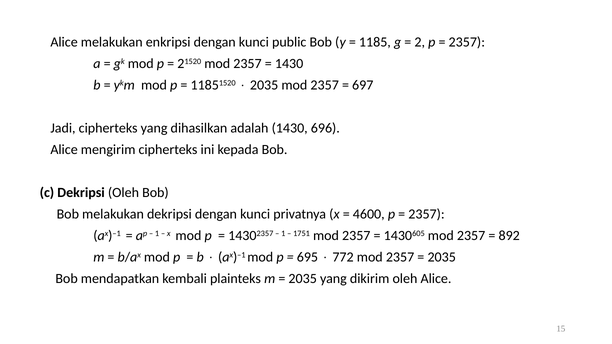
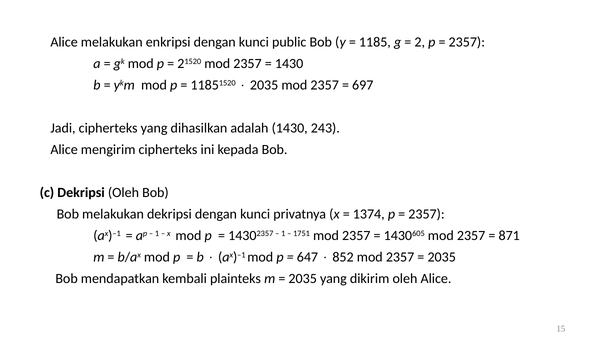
696: 696 -> 243 (325, 128)
4600: 4600 -> 1374 (369, 214)
892: 892 -> 871 (509, 236)
695: 695 -> 647 (307, 258)
772: 772 -> 852 (343, 258)
